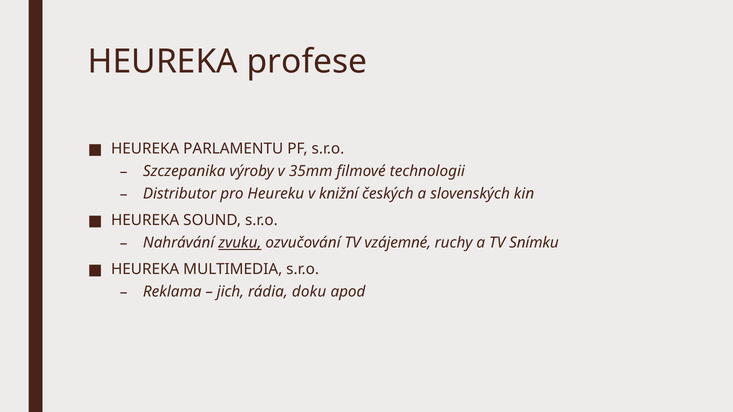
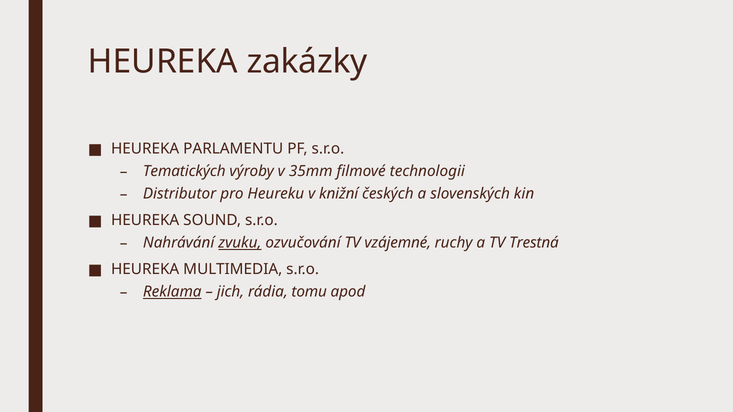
profese: profese -> zakázky (307, 62)
Szczepanika: Szczepanika -> Tematických (184, 172)
Snímku: Snímku -> Trestná (534, 243)
Reklama underline: none -> present (172, 292)
doku: doku -> tomu (309, 292)
